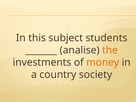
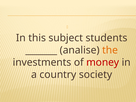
money colour: orange -> red (103, 62)
